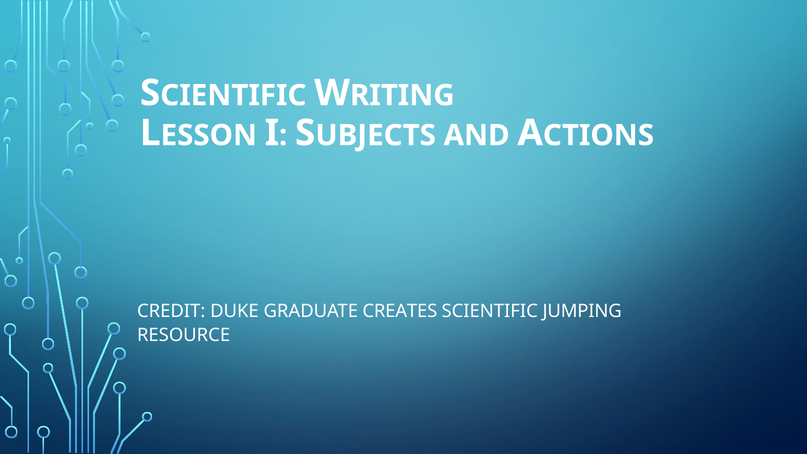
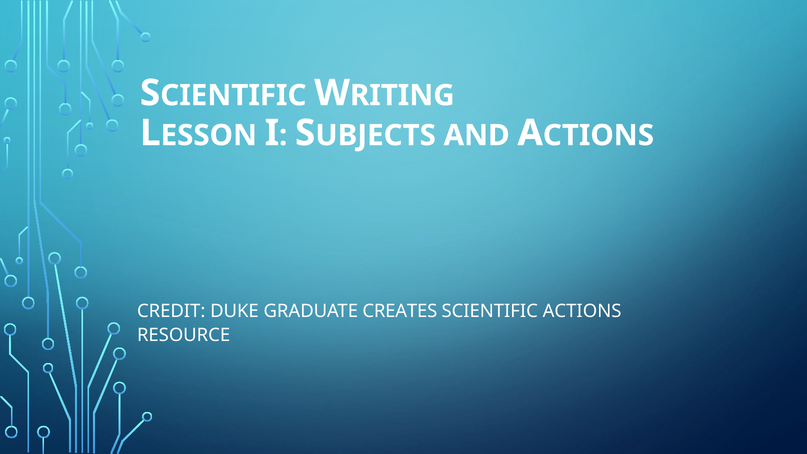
JUMPING: JUMPING -> ACTIONS (582, 311)
